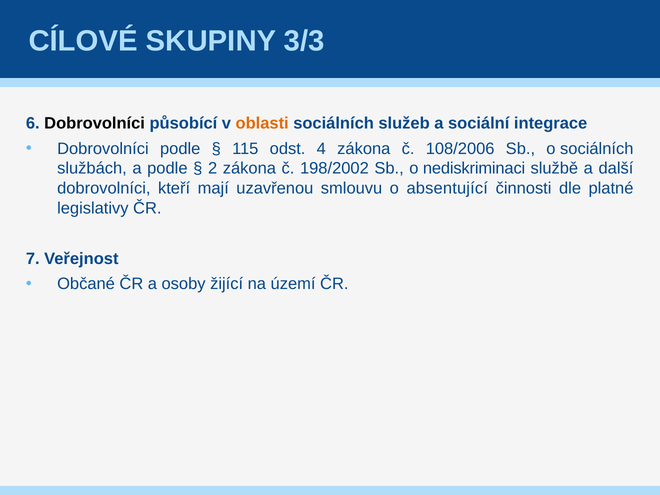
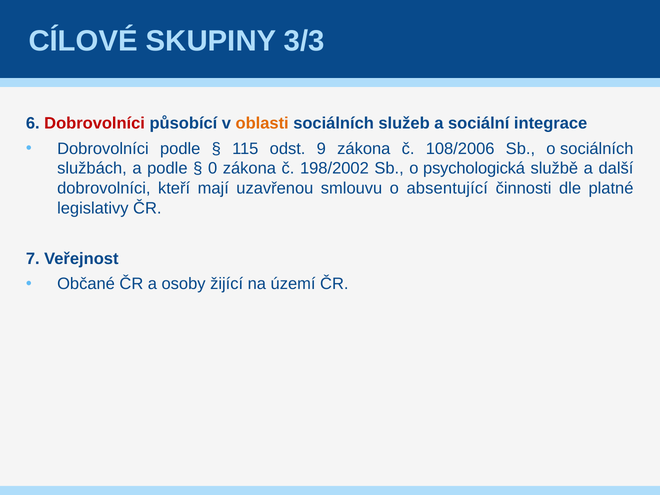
Dobrovolníci colour: black -> red (95, 123)
4: 4 -> 9 (321, 149)
2: 2 -> 0 (213, 169)
nediskriminaci: nediskriminaci -> psychologická (474, 169)
